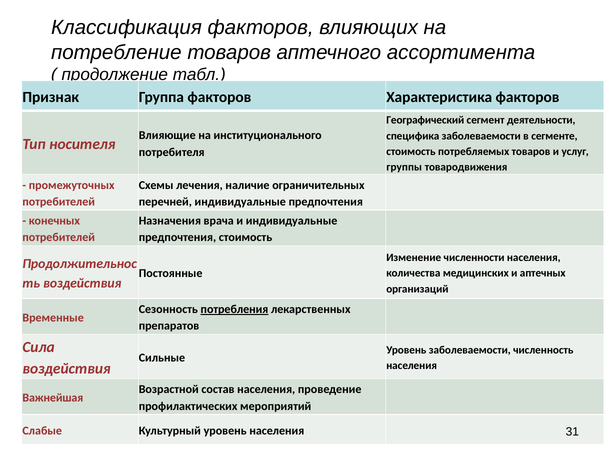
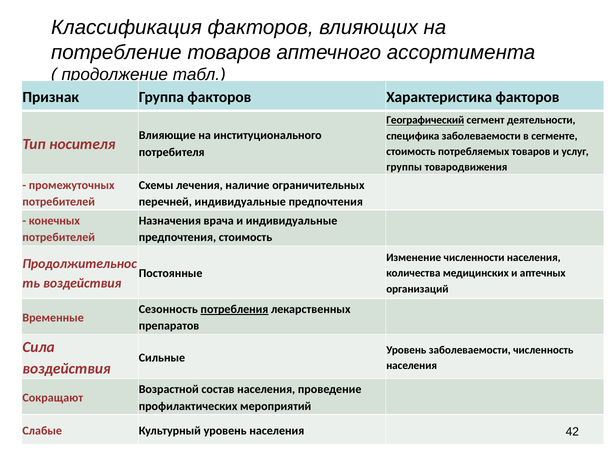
Географический underline: none -> present (425, 120)
Важнейшая: Важнейшая -> Сокращают (53, 398)
31: 31 -> 42 (572, 432)
